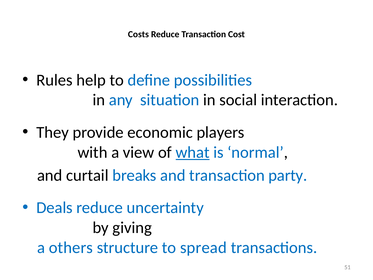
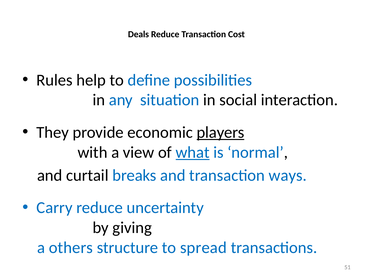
Costs: Costs -> Deals (138, 34)
players underline: none -> present (221, 132)
party: party -> ways (288, 175)
Deals: Deals -> Carry (54, 208)
